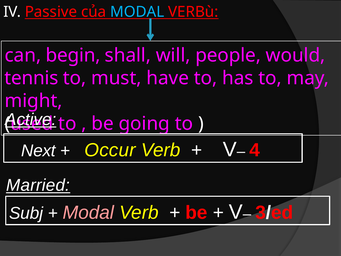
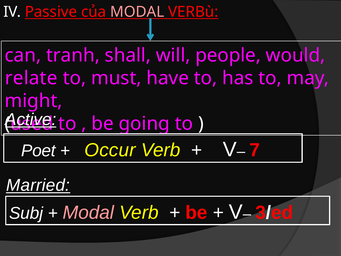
MODAL colour: light blue -> pink (137, 12)
begin: begin -> tranh (73, 55)
tennis: tennis -> relate (31, 78)
Next: Next -> Poet (38, 151)
4: 4 -> 7 (255, 150)
